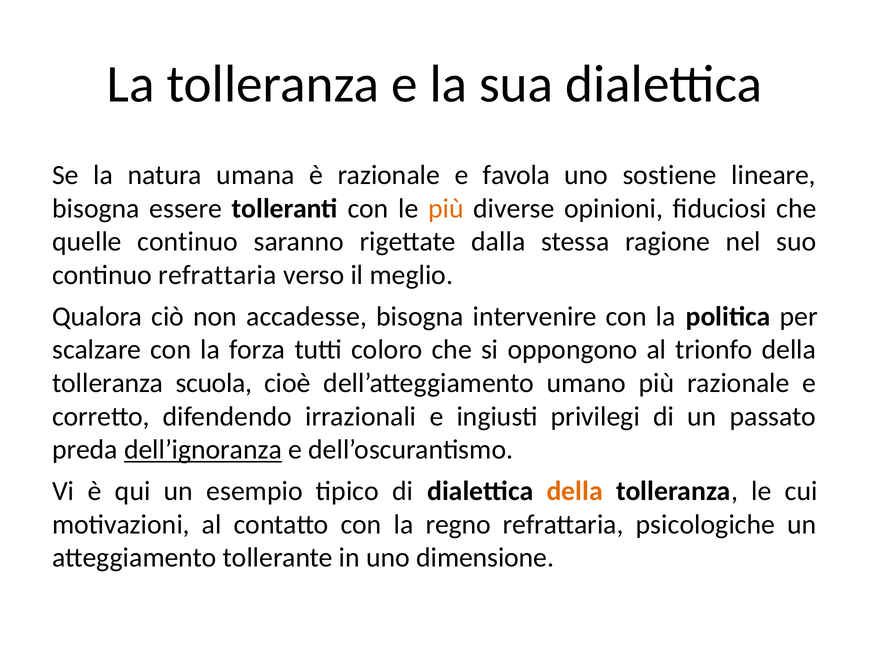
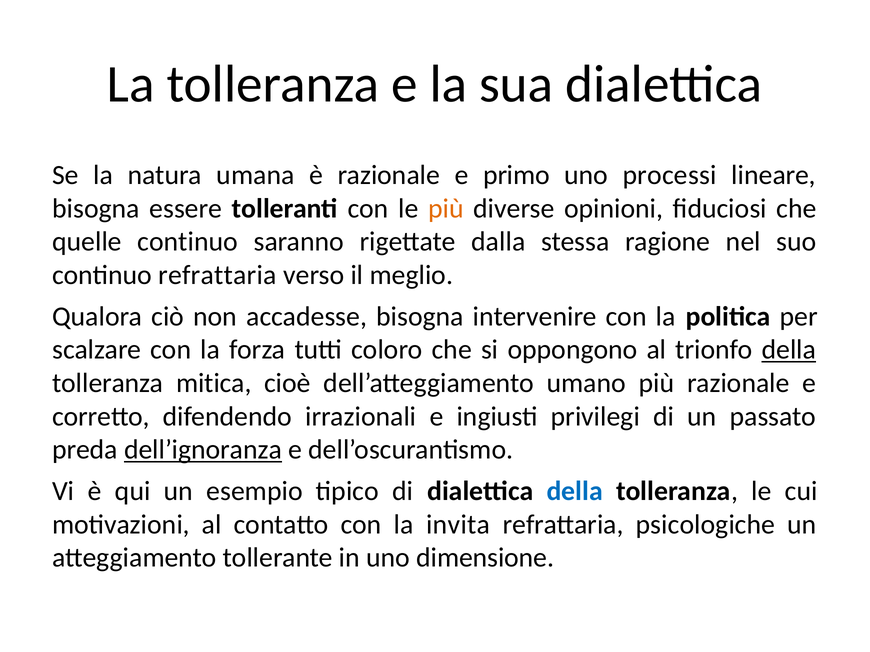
favola: favola -> primo (516, 175)
sostiene: sostiene -> processi (670, 175)
della underline: none -> present (789, 350)
scuola: scuola -> mitica (214, 383)
della colour: orange -> blue (575, 492)
regno: regno -> invita (458, 525)
